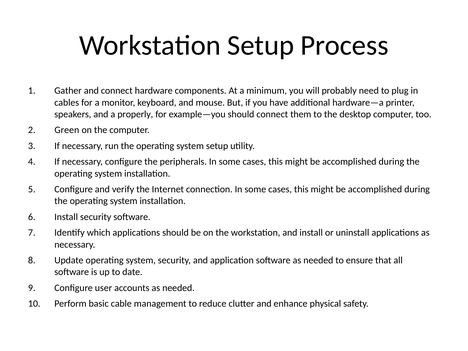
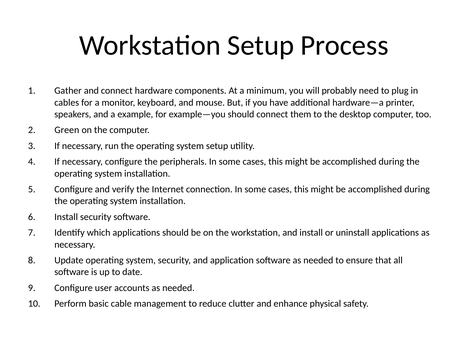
properly: properly -> example (135, 114)
